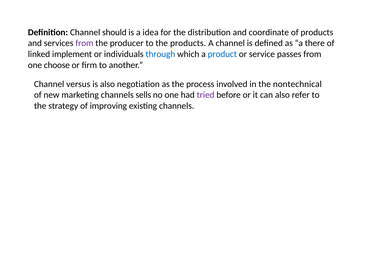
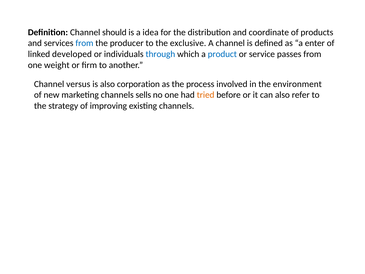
from colour: purple -> blue (84, 43)
the products: products -> exclusive (188, 43)
there: there -> enter (315, 43)
implement: implement -> developed (72, 54)
choose: choose -> weight (57, 65)
negotiation: negotiation -> corporation (138, 84)
nontechnical: nontechnical -> environment (297, 84)
tried colour: purple -> orange (206, 95)
